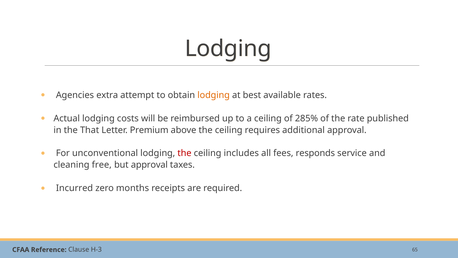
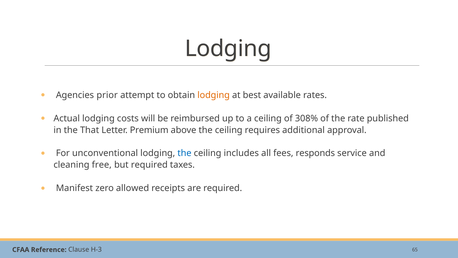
extra: extra -> prior (107, 95)
285%: 285% -> 308% (306, 118)
the colour: red -> blue (184, 153)
but approval: approval -> required (149, 165)
Incurred: Incurred -> Manifest (74, 188)
months: months -> allowed (133, 188)
